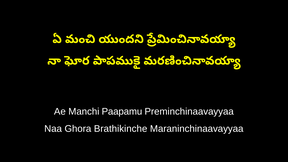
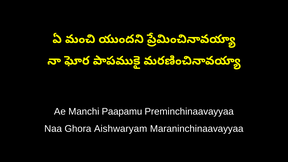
Brathikinche: Brathikinche -> Aishwaryam (121, 129)
